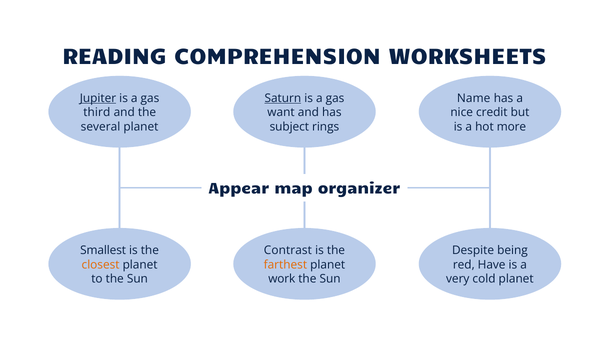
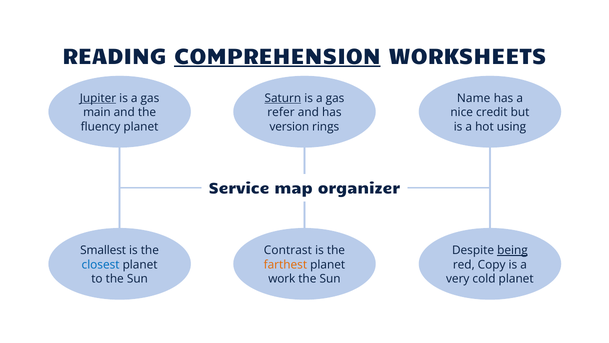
COMPREHENSION underline: none -> present (277, 57)
third: third -> main (97, 112)
want: want -> refer (281, 112)
several: several -> fluency (101, 127)
subject: subject -> version (289, 127)
more: more -> using (511, 127)
Appear: Appear -> Service (239, 189)
being underline: none -> present (512, 250)
closest colour: orange -> blue (101, 264)
Have: Have -> Copy (492, 264)
